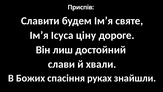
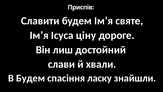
В Божих: Божих -> Будем (31, 78)
руках: руках -> ласку (100, 78)
